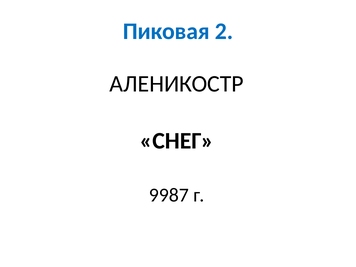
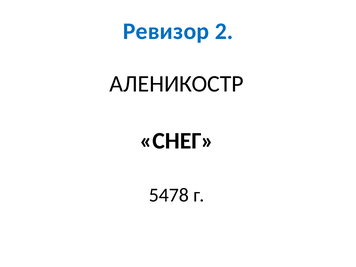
Пиковая: Пиковая -> Ревизор (166, 31)
9987: 9987 -> 5478 (169, 195)
